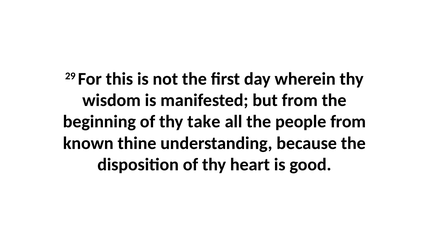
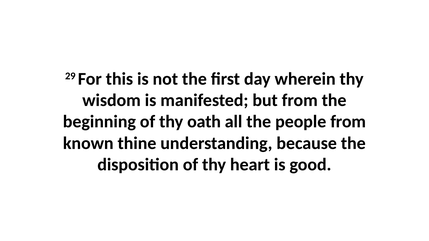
take: take -> oath (204, 122)
